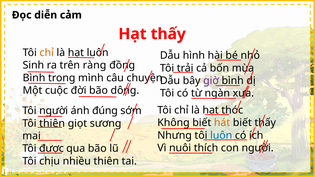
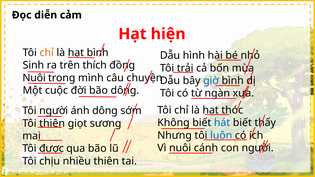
Hạt thấy: thấy -> hiện (168, 34)
hạt luôn: luôn -> bình (98, 53)
ràng: ràng -> thích (95, 65)
Bình: Bình -> Nuôi (34, 78)
giờ colour: purple -> blue (211, 81)
ánh đúng: đúng -> dông (105, 111)
hát colour: orange -> blue (222, 123)
thích: thích -> cánh (206, 148)
